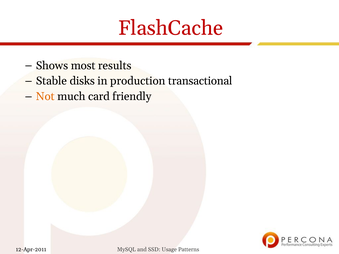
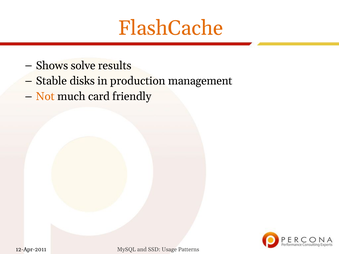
FlashCache colour: red -> orange (171, 28)
most: most -> solve (83, 66)
transactional: transactional -> management (200, 81)
